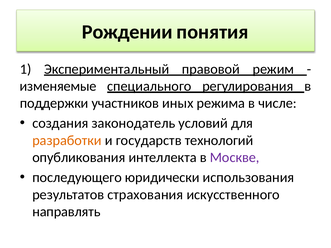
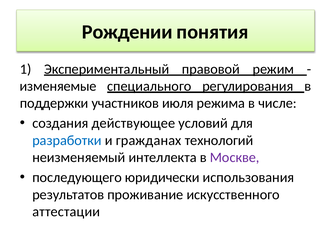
иных: иных -> июля (178, 103)
законодатель: законодатель -> действующее (133, 123)
разработки colour: orange -> blue (67, 141)
государств: государств -> гражданах (149, 141)
опубликования: опубликования -> неизменяемый (79, 158)
страхования: страхования -> проживание (145, 195)
направлять: направлять -> аттестации (66, 212)
